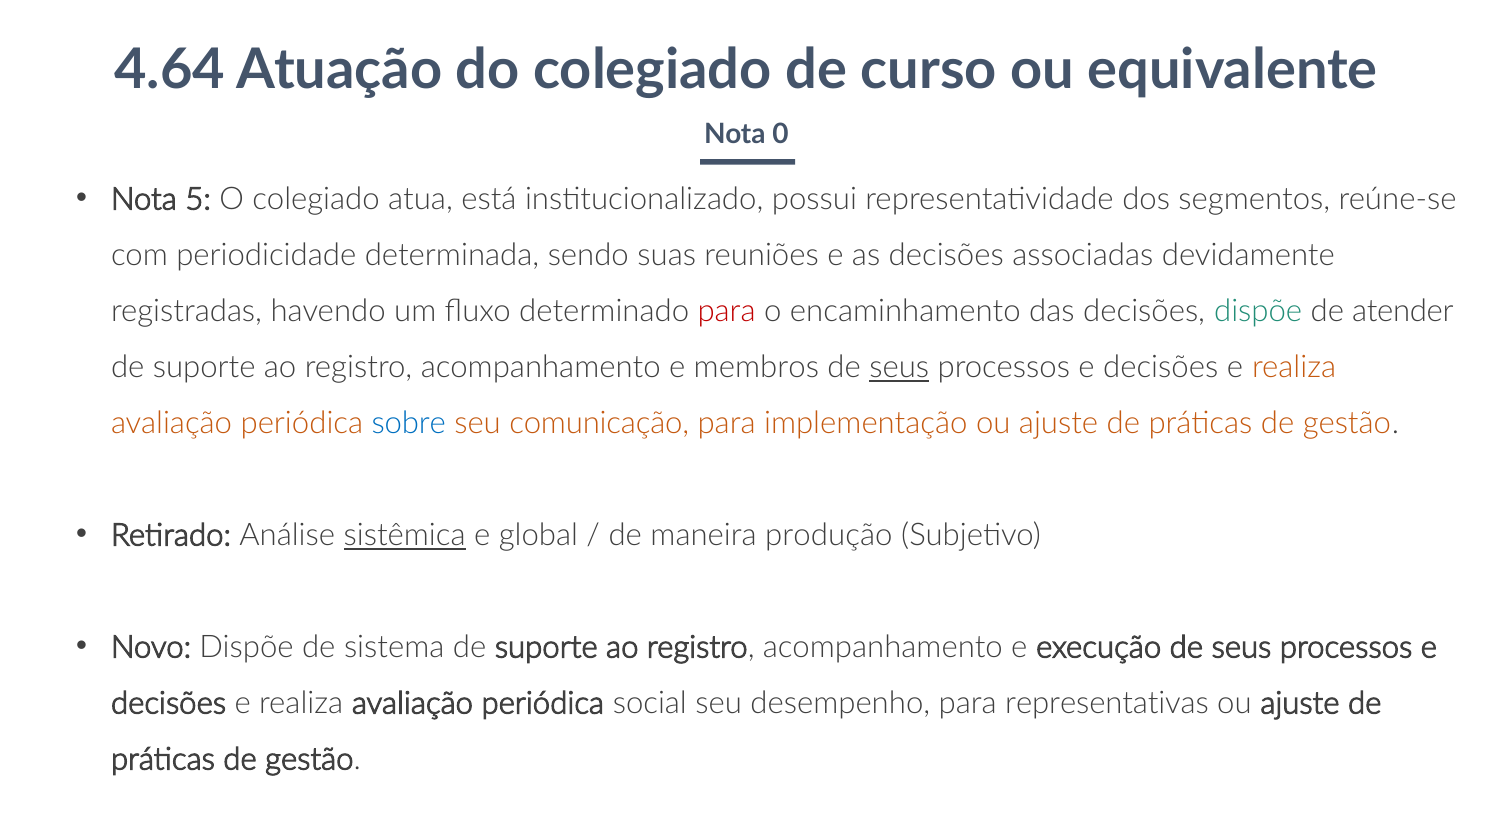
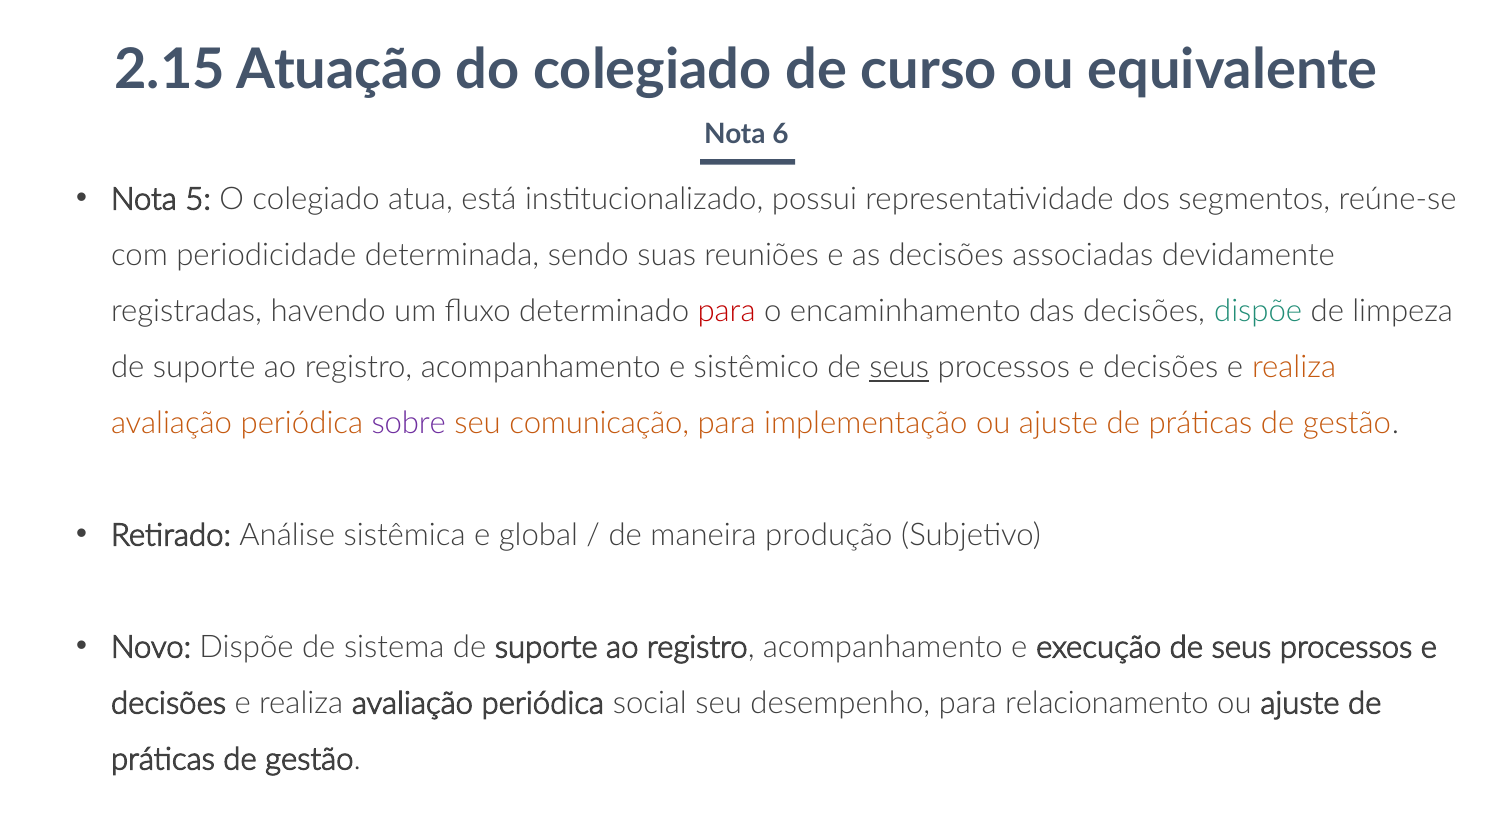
4.64: 4.64 -> 2.15 (170, 70)
0: 0 -> 6 (781, 134)
atender: atender -> limpeza (1403, 311)
membros: membros -> sistêmico (756, 367)
sobre colour: blue -> purple (409, 423)
sistêmica underline: present -> none (405, 535)
representativas: representativas -> relacionamento (1107, 703)
